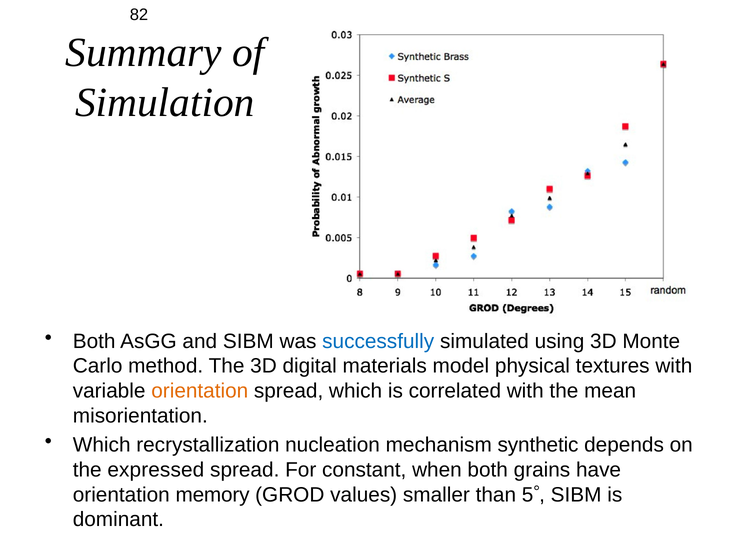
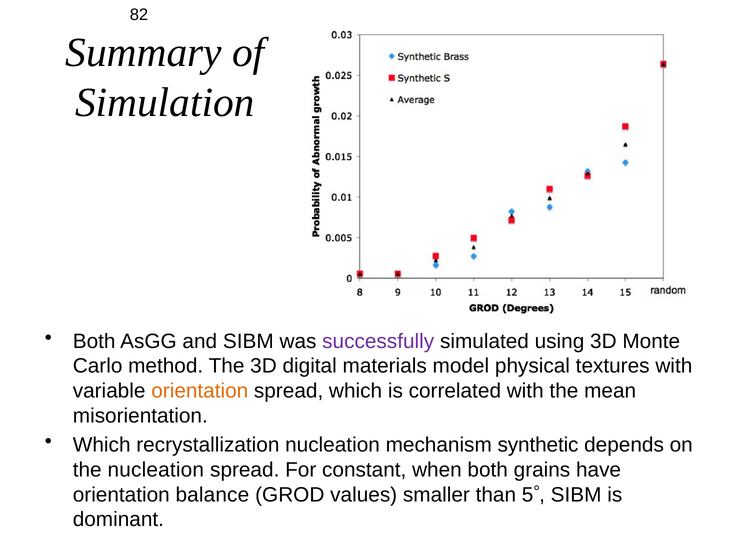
successfully colour: blue -> purple (378, 341)
the expressed: expressed -> nucleation (156, 470)
memory: memory -> balance (212, 495)
